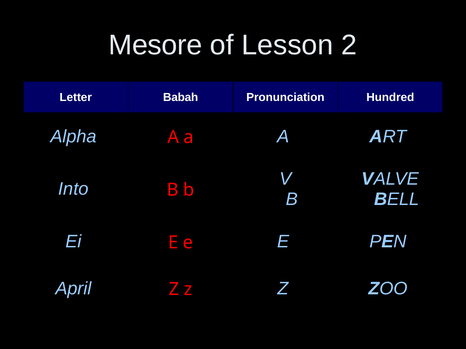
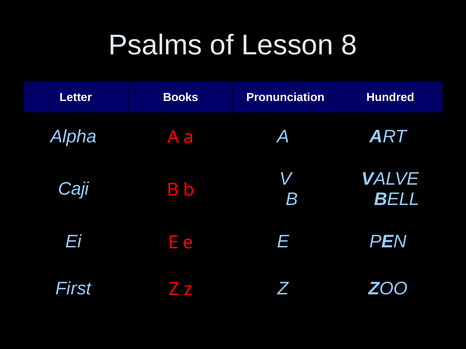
Mesore: Mesore -> Psalms (155, 45)
2: 2 -> 8 (349, 45)
Babah: Babah -> Books (181, 97)
Into: Into -> Caji (73, 189)
April: April -> First (73, 289)
